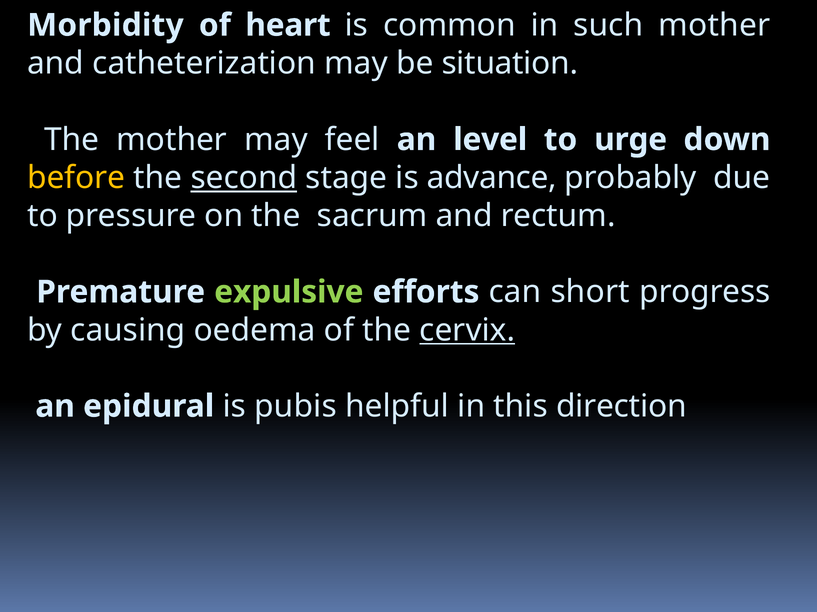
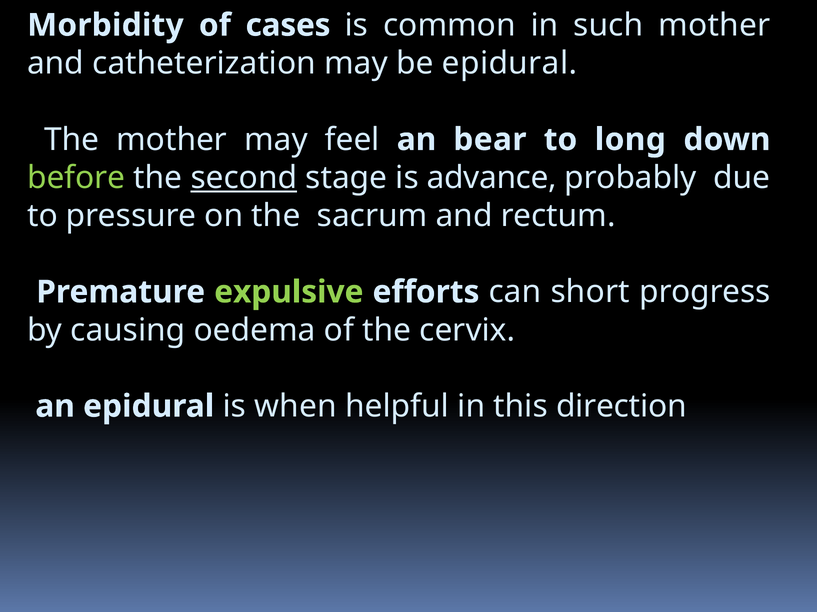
heart: heart -> cases (288, 25)
be situation: situation -> epidural (510, 63)
level: level -> bear (490, 140)
urge: urge -> long (630, 140)
before colour: yellow -> light green (76, 178)
cervix underline: present -> none (467, 330)
pubis: pubis -> when (295, 407)
